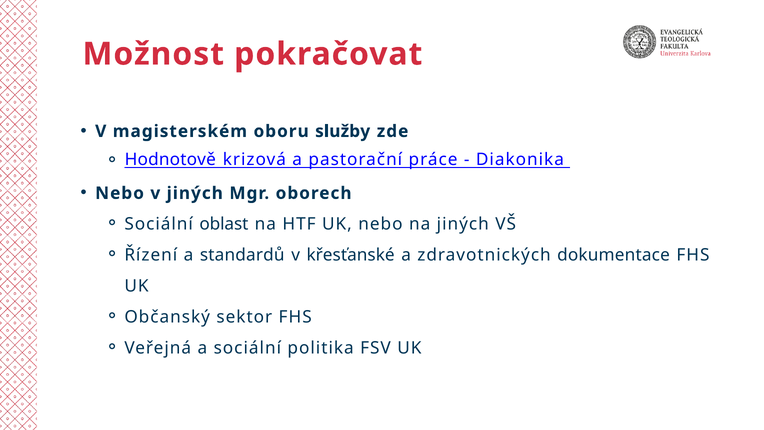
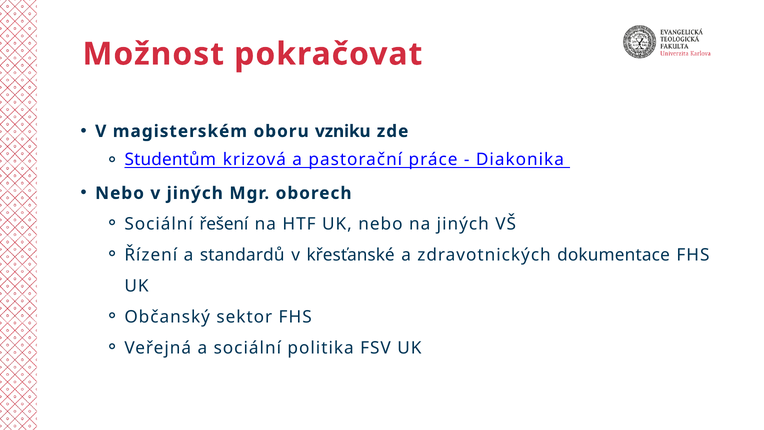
služby: služby -> vzniku (343, 131)
Hodnotově: Hodnotově -> Studentům (170, 159)
oblast: oblast -> řešení (224, 224)
